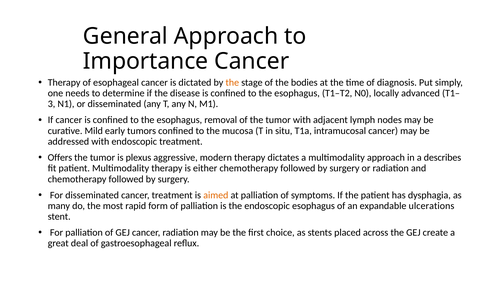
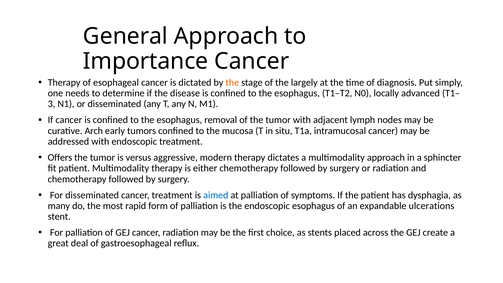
bodies: bodies -> largely (304, 83)
Mild: Mild -> Arch (94, 131)
plexus: plexus -> versus (138, 158)
describes: describes -> sphincter (442, 158)
aimed colour: orange -> blue (216, 195)
